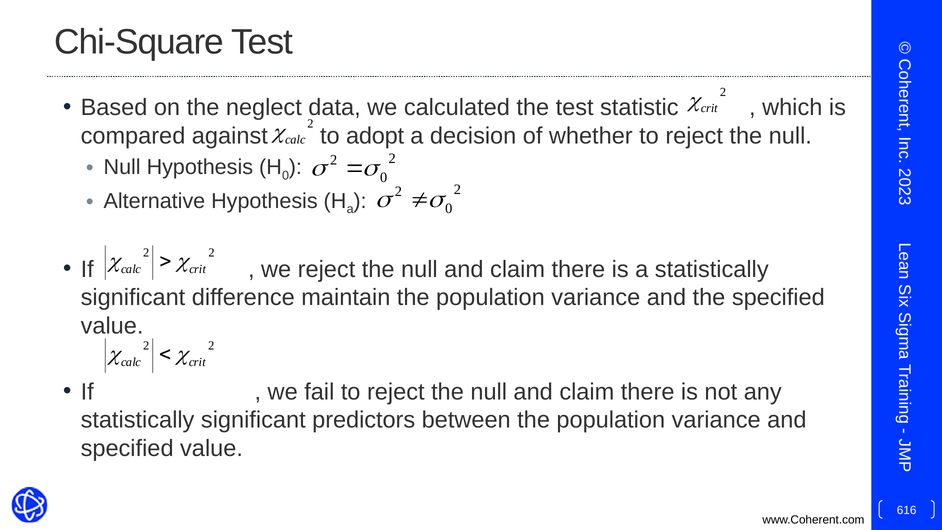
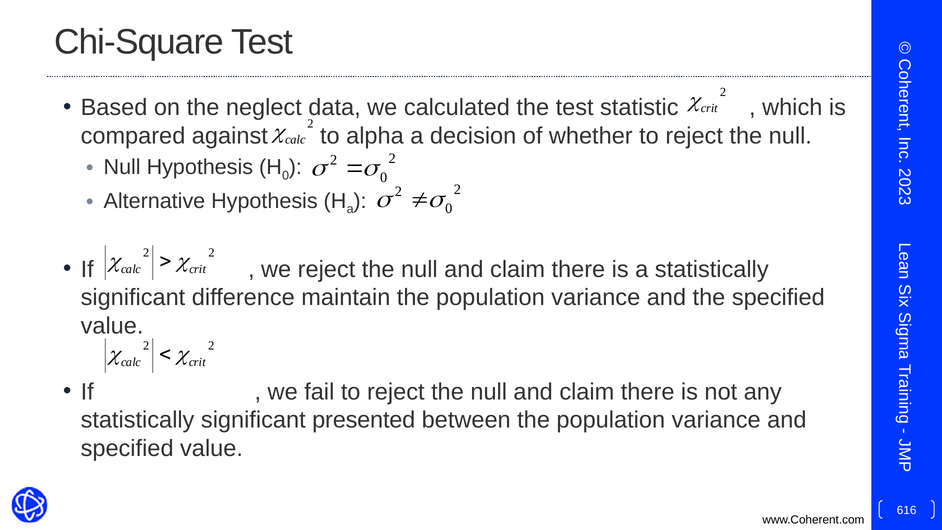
adopt: adopt -> alpha (375, 136)
predictors: predictors -> presented (364, 420)
